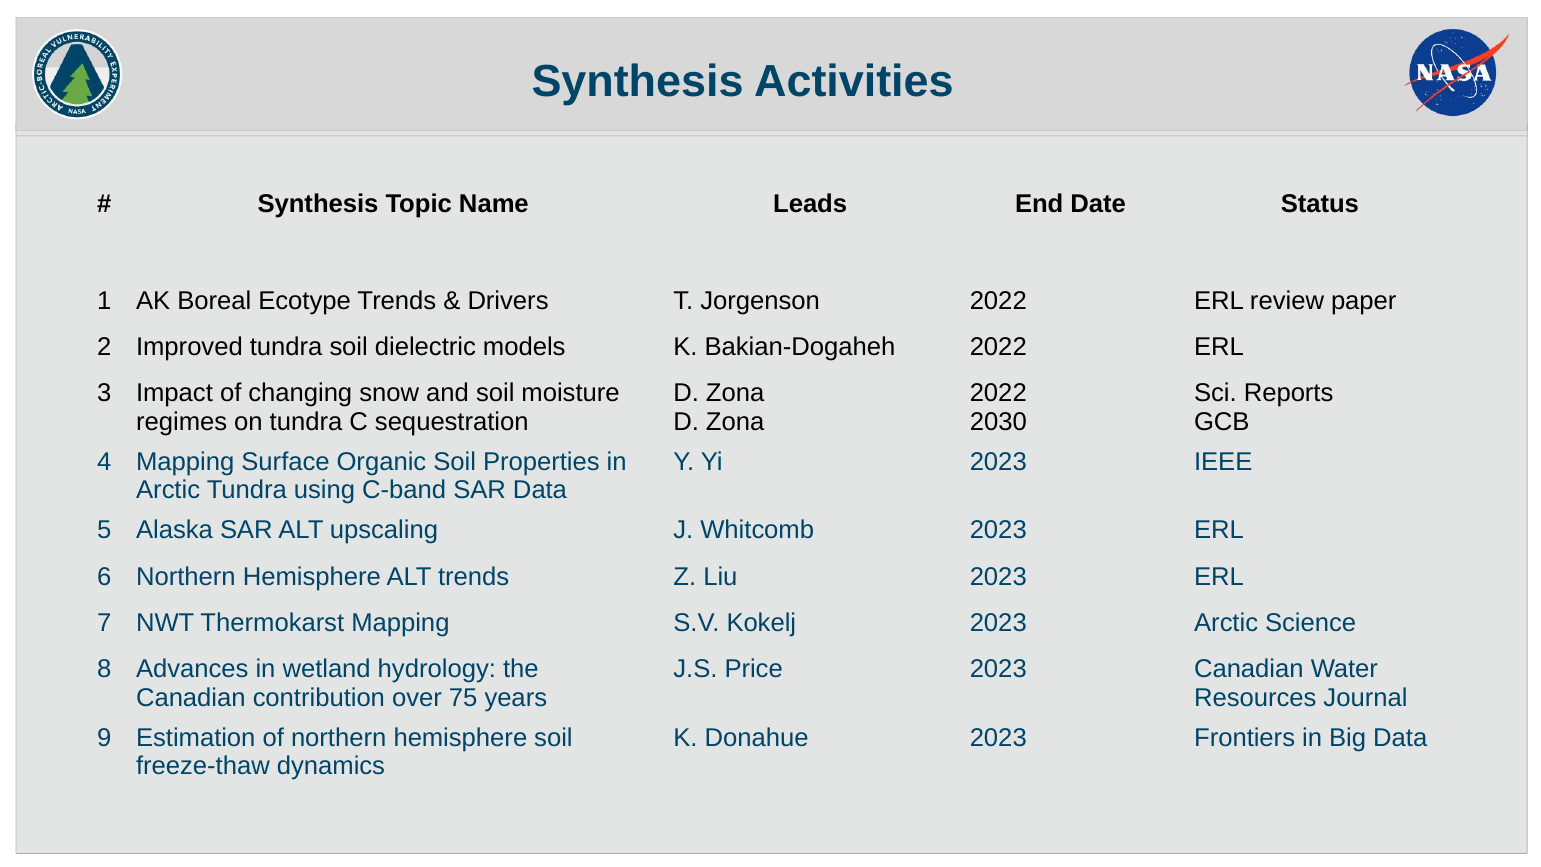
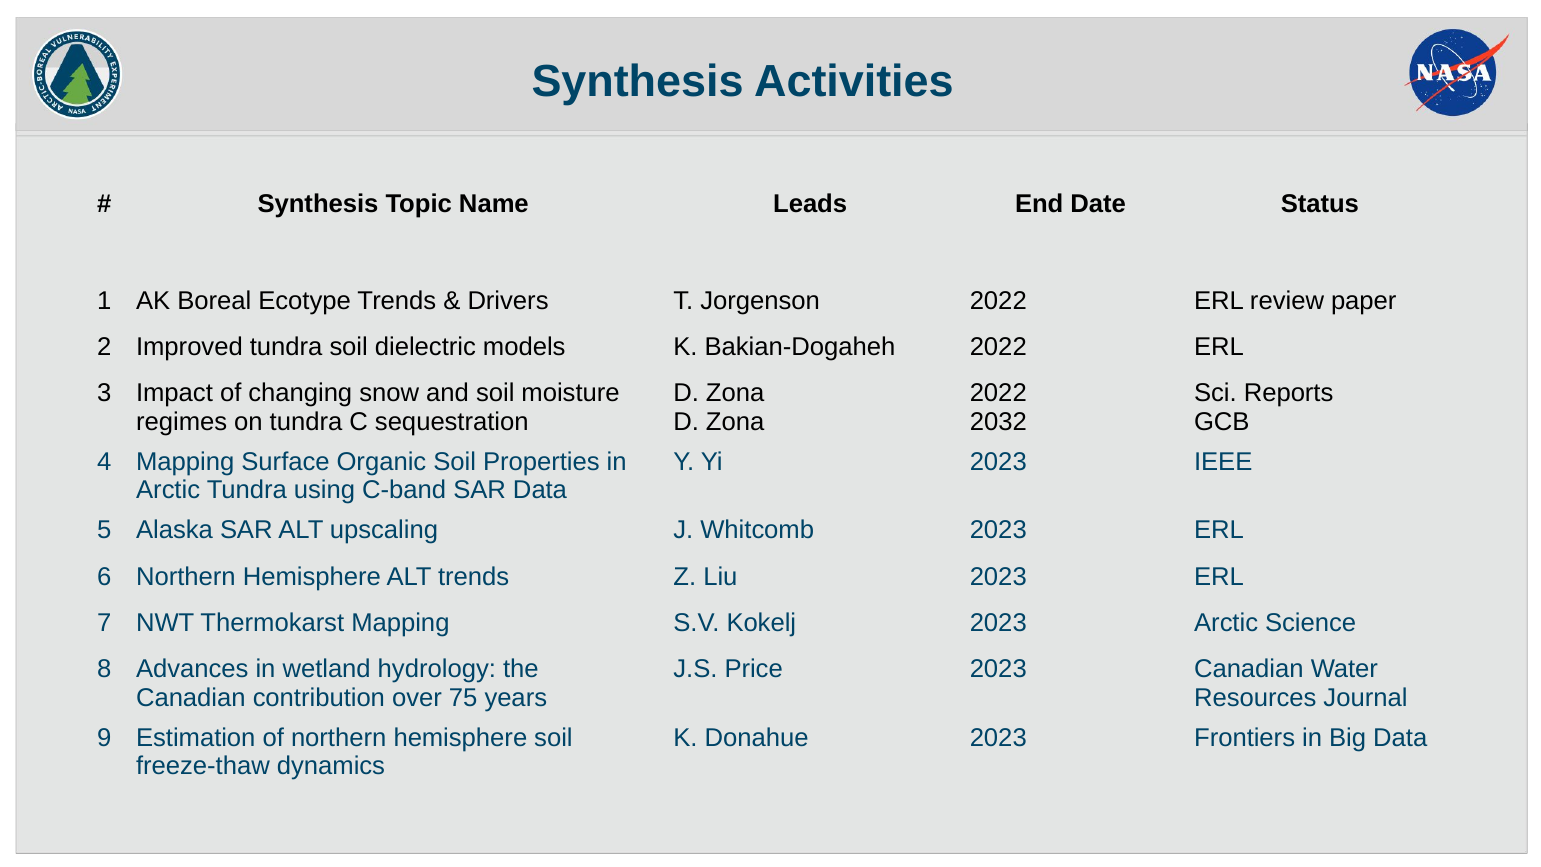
2030: 2030 -> 2032 (998, 422)
